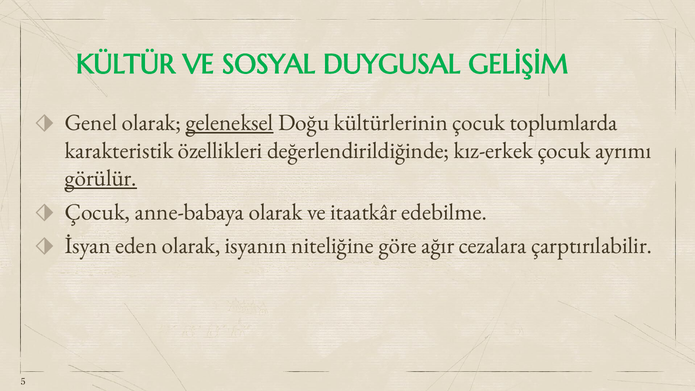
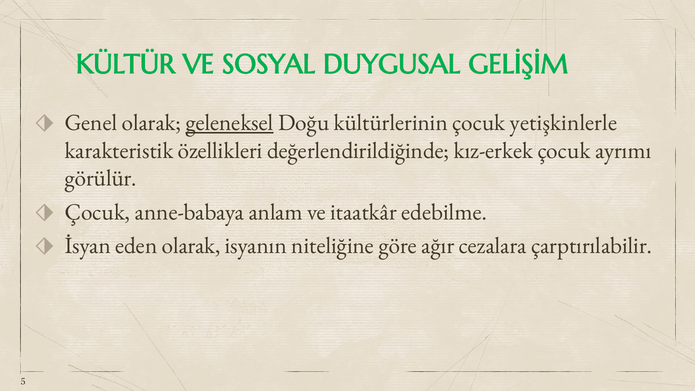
toplumlarda: toplumlarda -> yetişkinlerle (563, 123)
görülür underline: present -> none (101, 178)
anne-babaya olarak: olarak -> anlam (276, 212)
